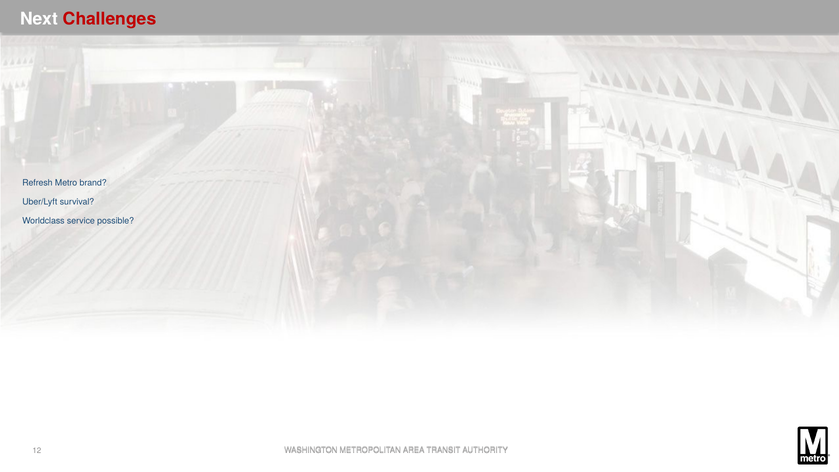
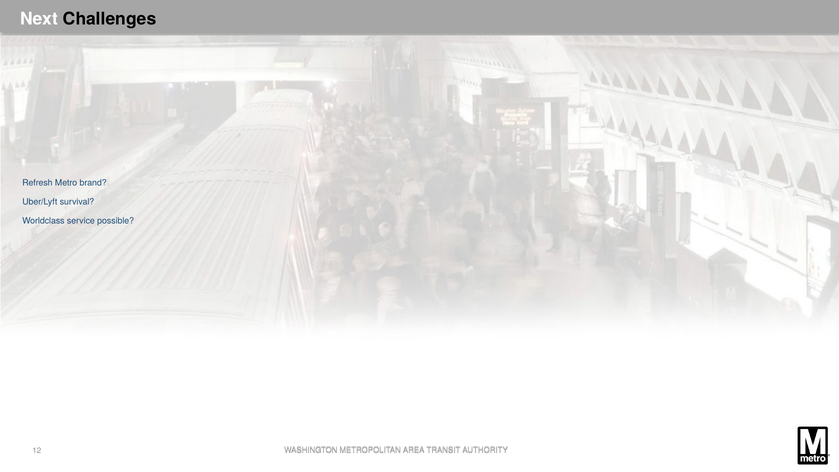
Challenges colour: red -> black (110, 19)
